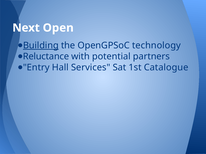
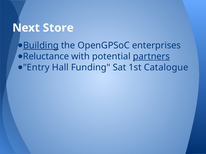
Open: Open -> Store (58, 28)
technology: technology -> enterprises (156, 46)
partners underline: none -> present (151, 57)
Services: Services -> Funding (91, 68)
